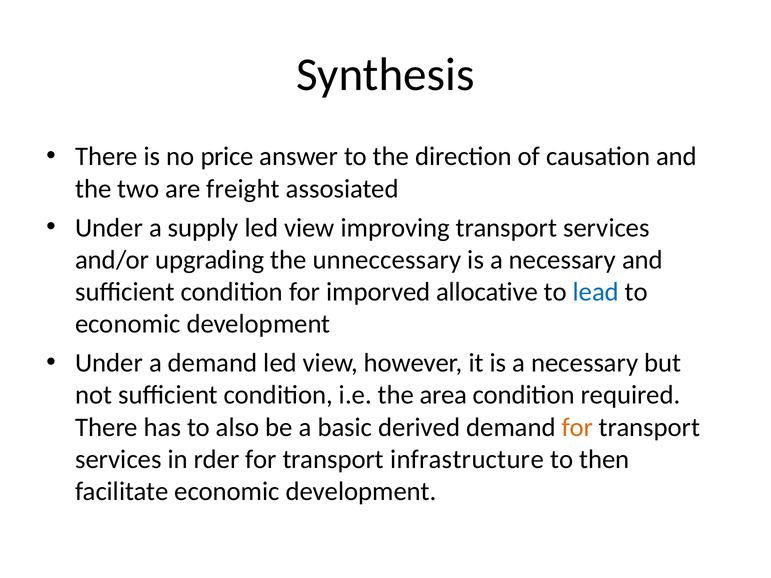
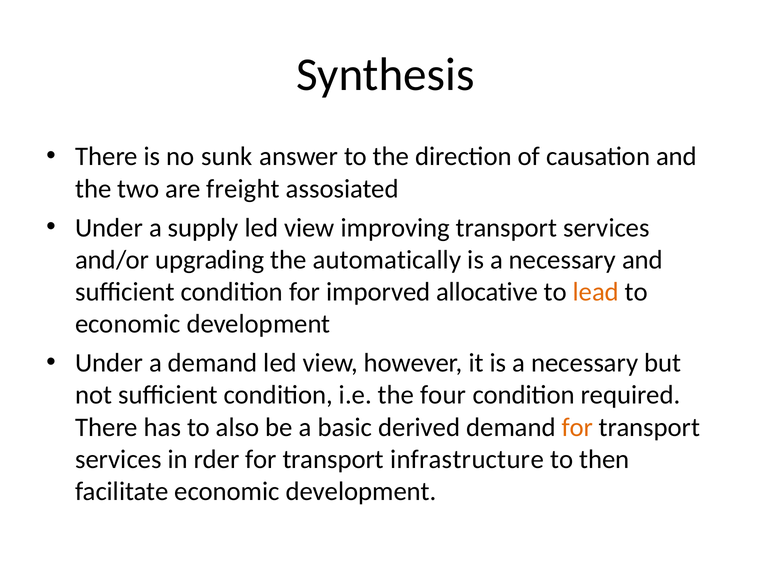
price: price -> sunk (227, 157)
unneccessary: unneccessary -> automatically (387, 260)
lead colour: blue -> orange (596, 292)
area: area -> four (443, 395)
